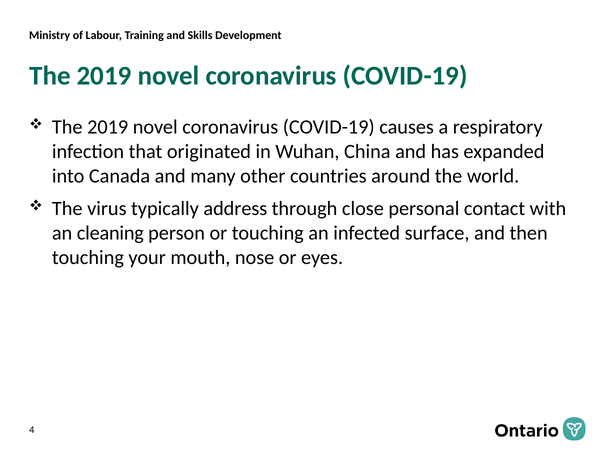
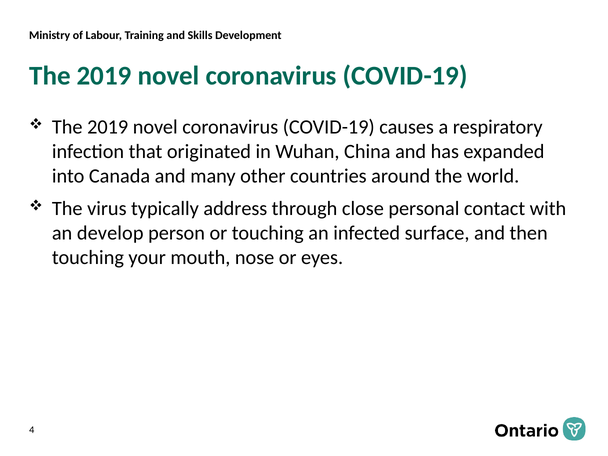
cleaning: cleaning -> develop (110, 233)
